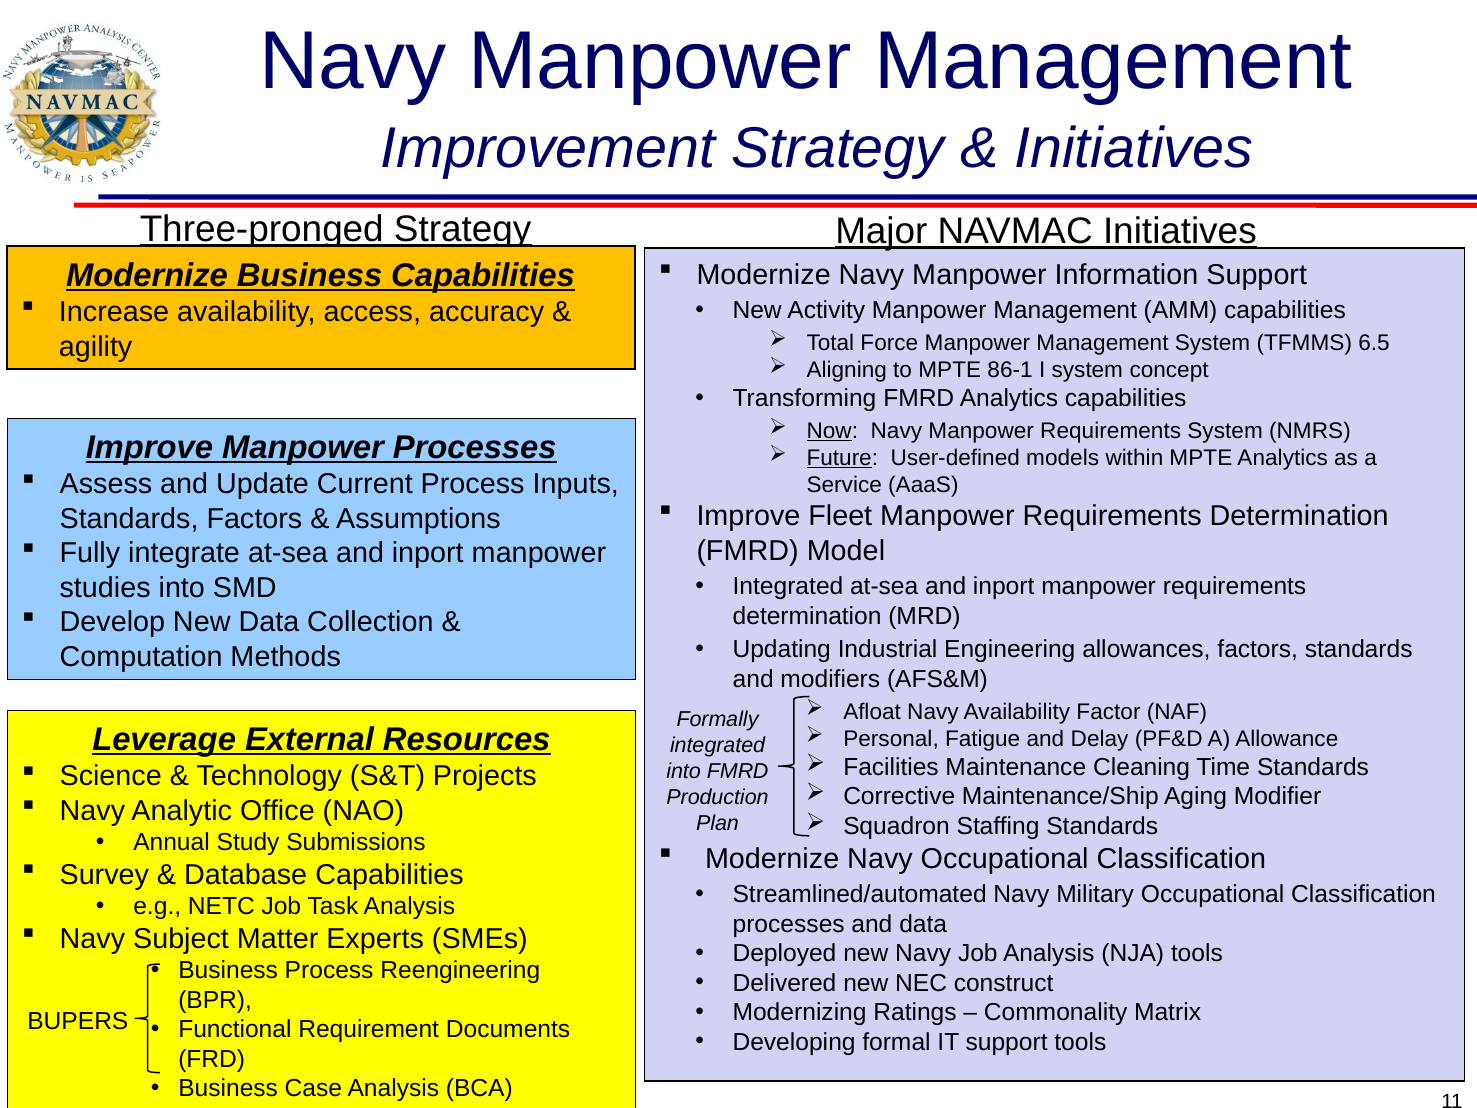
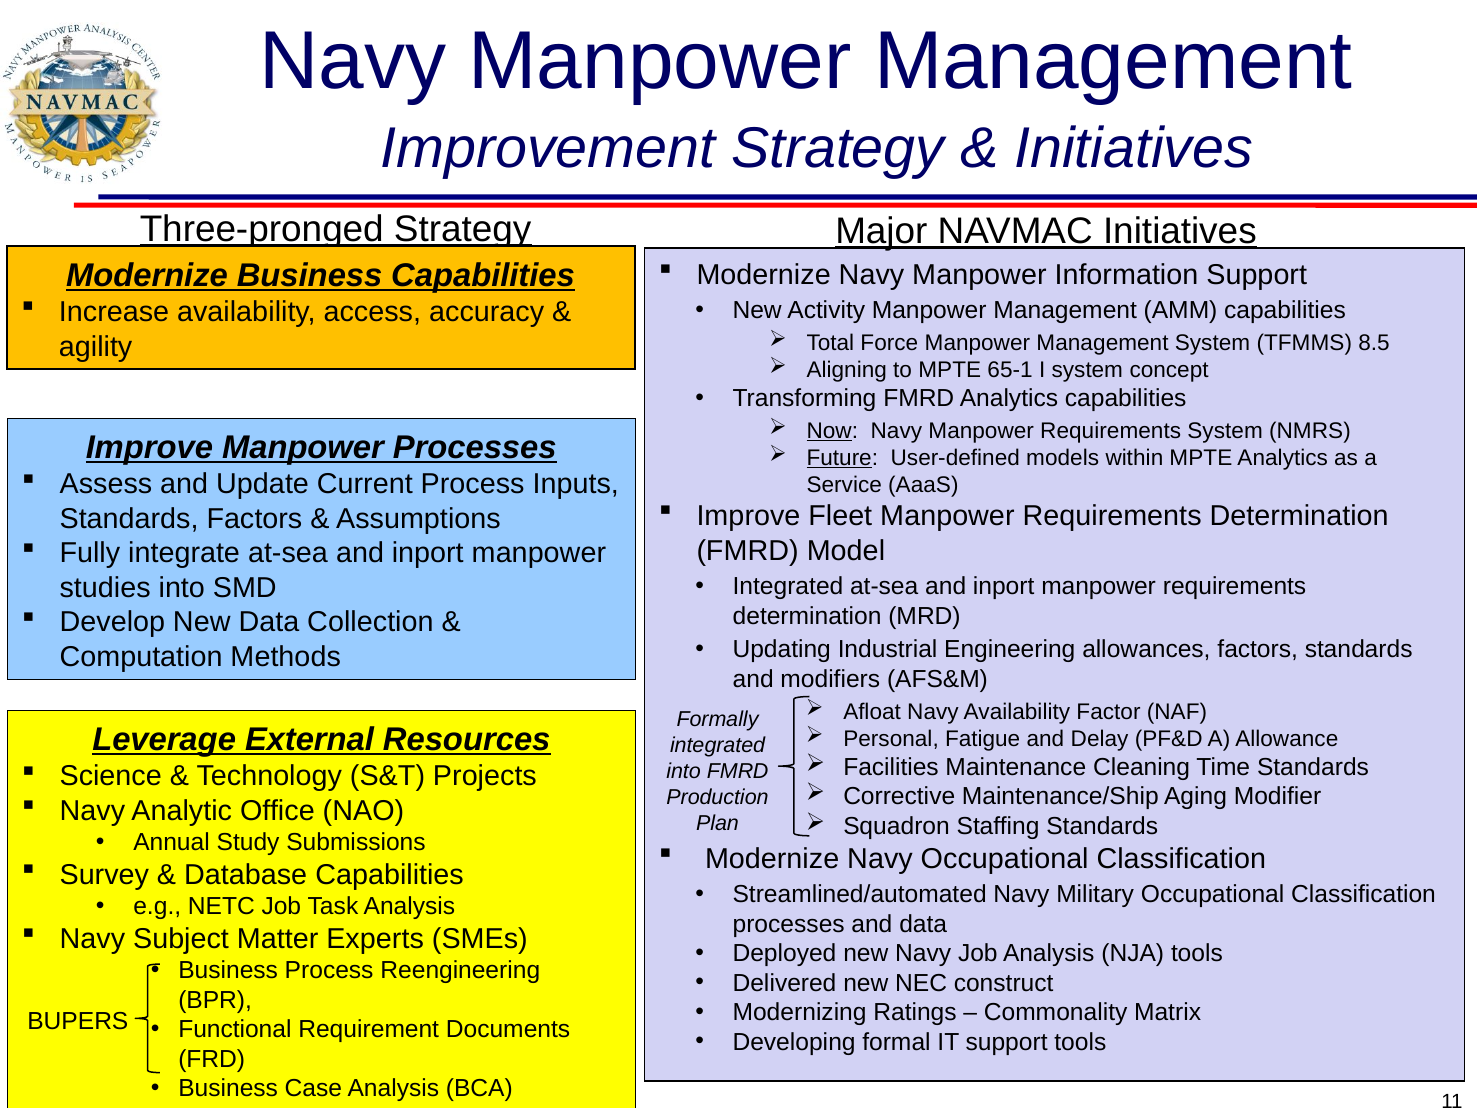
6.5: 6.5 -> 8.5 (1374, 343)
86-1: 86-1 -> 65-1 (1010, 370)
